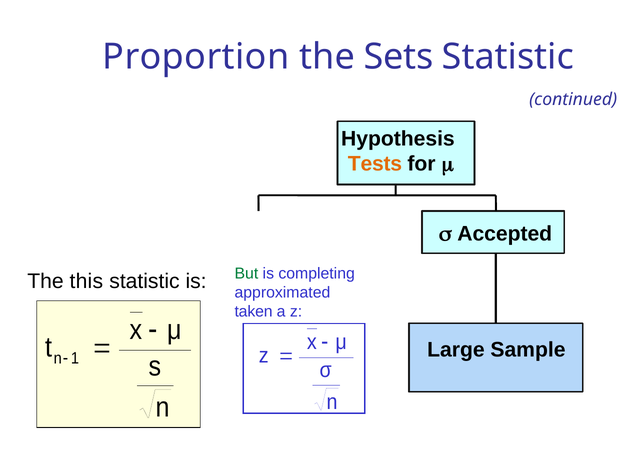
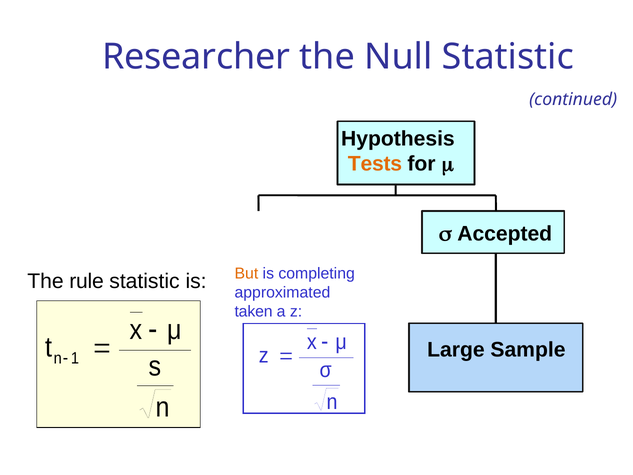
Proportion: Proportion -> Researcher (196, 57)
Sets: Sets -> Null (398, 57)
But colour: green -> orange (246, 273)
this: this -> rule (87, 281)
